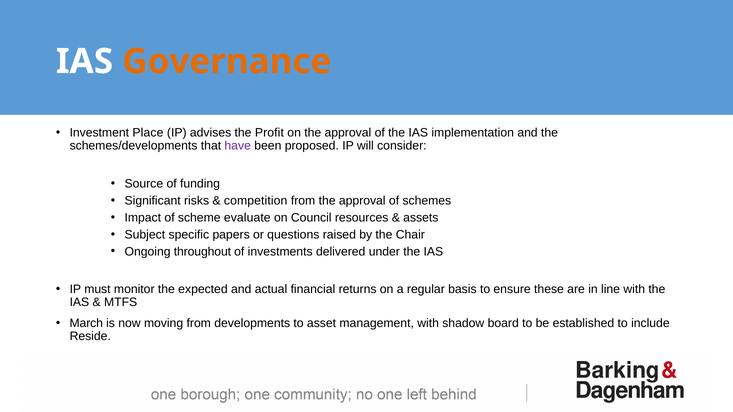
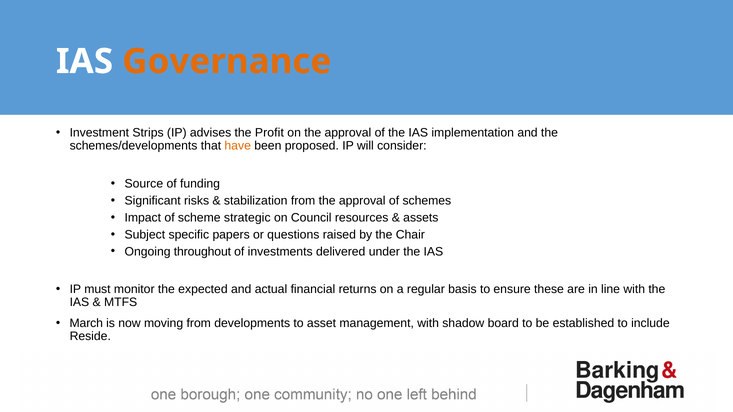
Place: Place -> Strips (148, 133)
have colour: purple -> orange (238, 146)
competition: competition -> stabilization (256, 201)
evaluate: evaluate -> strategic (247, 218)
